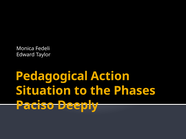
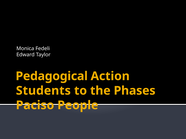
Situation: Situation -> Students (43, 91)
Deeply: Deeply -> People (78, 106)
